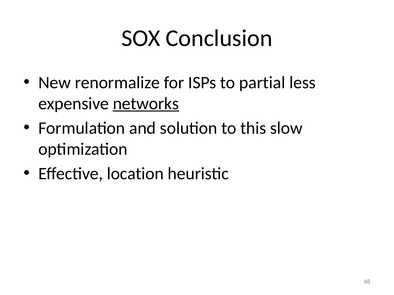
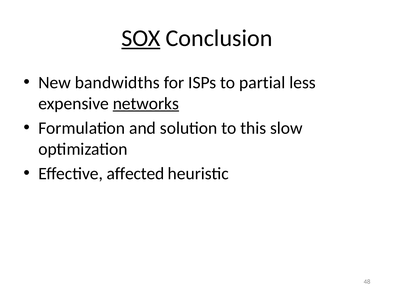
SOX underline: none -> present (141, 38)
renormalize: renormalize -> bandwidths (117, 83)
location: location -> affected (135, 174)
